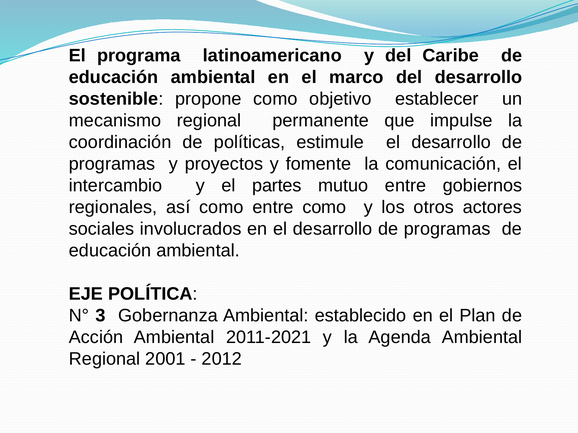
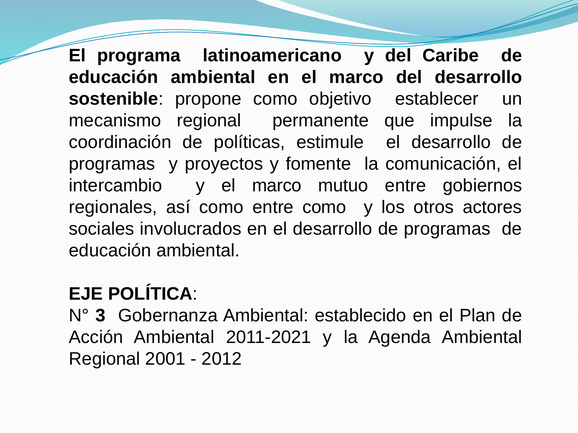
y el partes: partes -> marco (277, 186)
